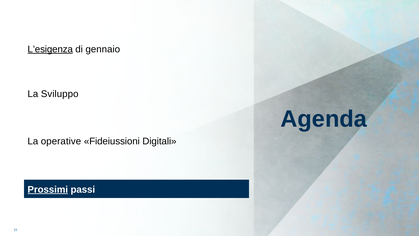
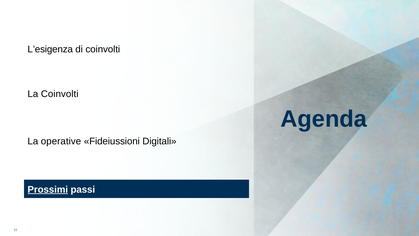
L’esigenza underline: present -> none (50, 49)
di gennaio: gennaio -> coinvolti (103, 49)
La Sviluppo: Sviluppo -> Coinvolti (60, 94)
